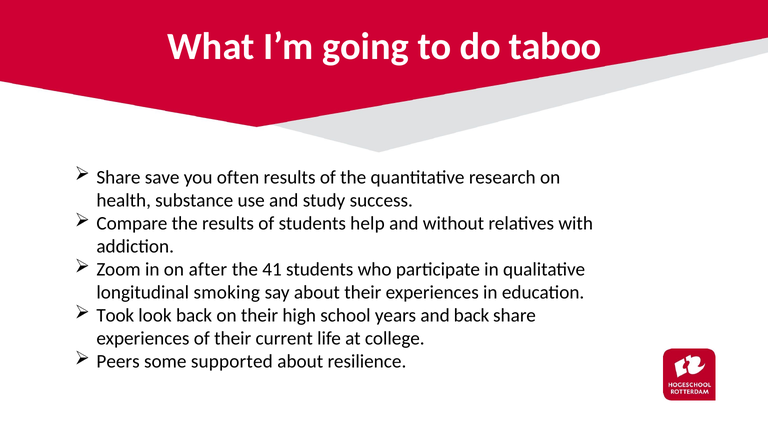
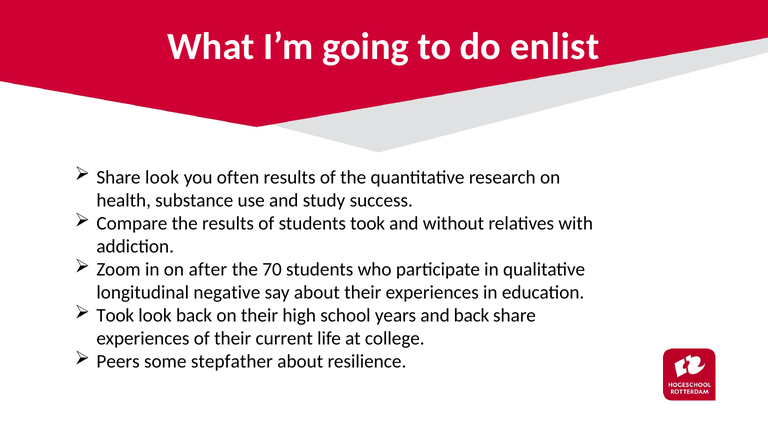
taboo: taboo -> enlist (555, 46)
Share save: save -> look (162, 177)
students help: help -> took (368, 223)
41: 41 -> 70 (272, 269)
smoking: smoking -> negative (227, 292)
supported: supported -> stepfather (232, 362)
